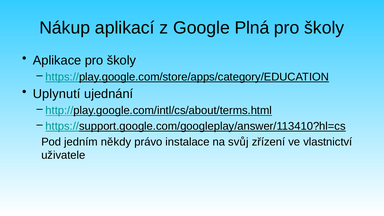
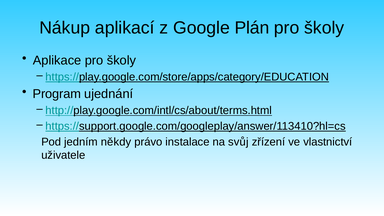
Plná: Plná -> Plán (252, 28)
Uplynutí: Uplynutí -> Program (57, 94)
